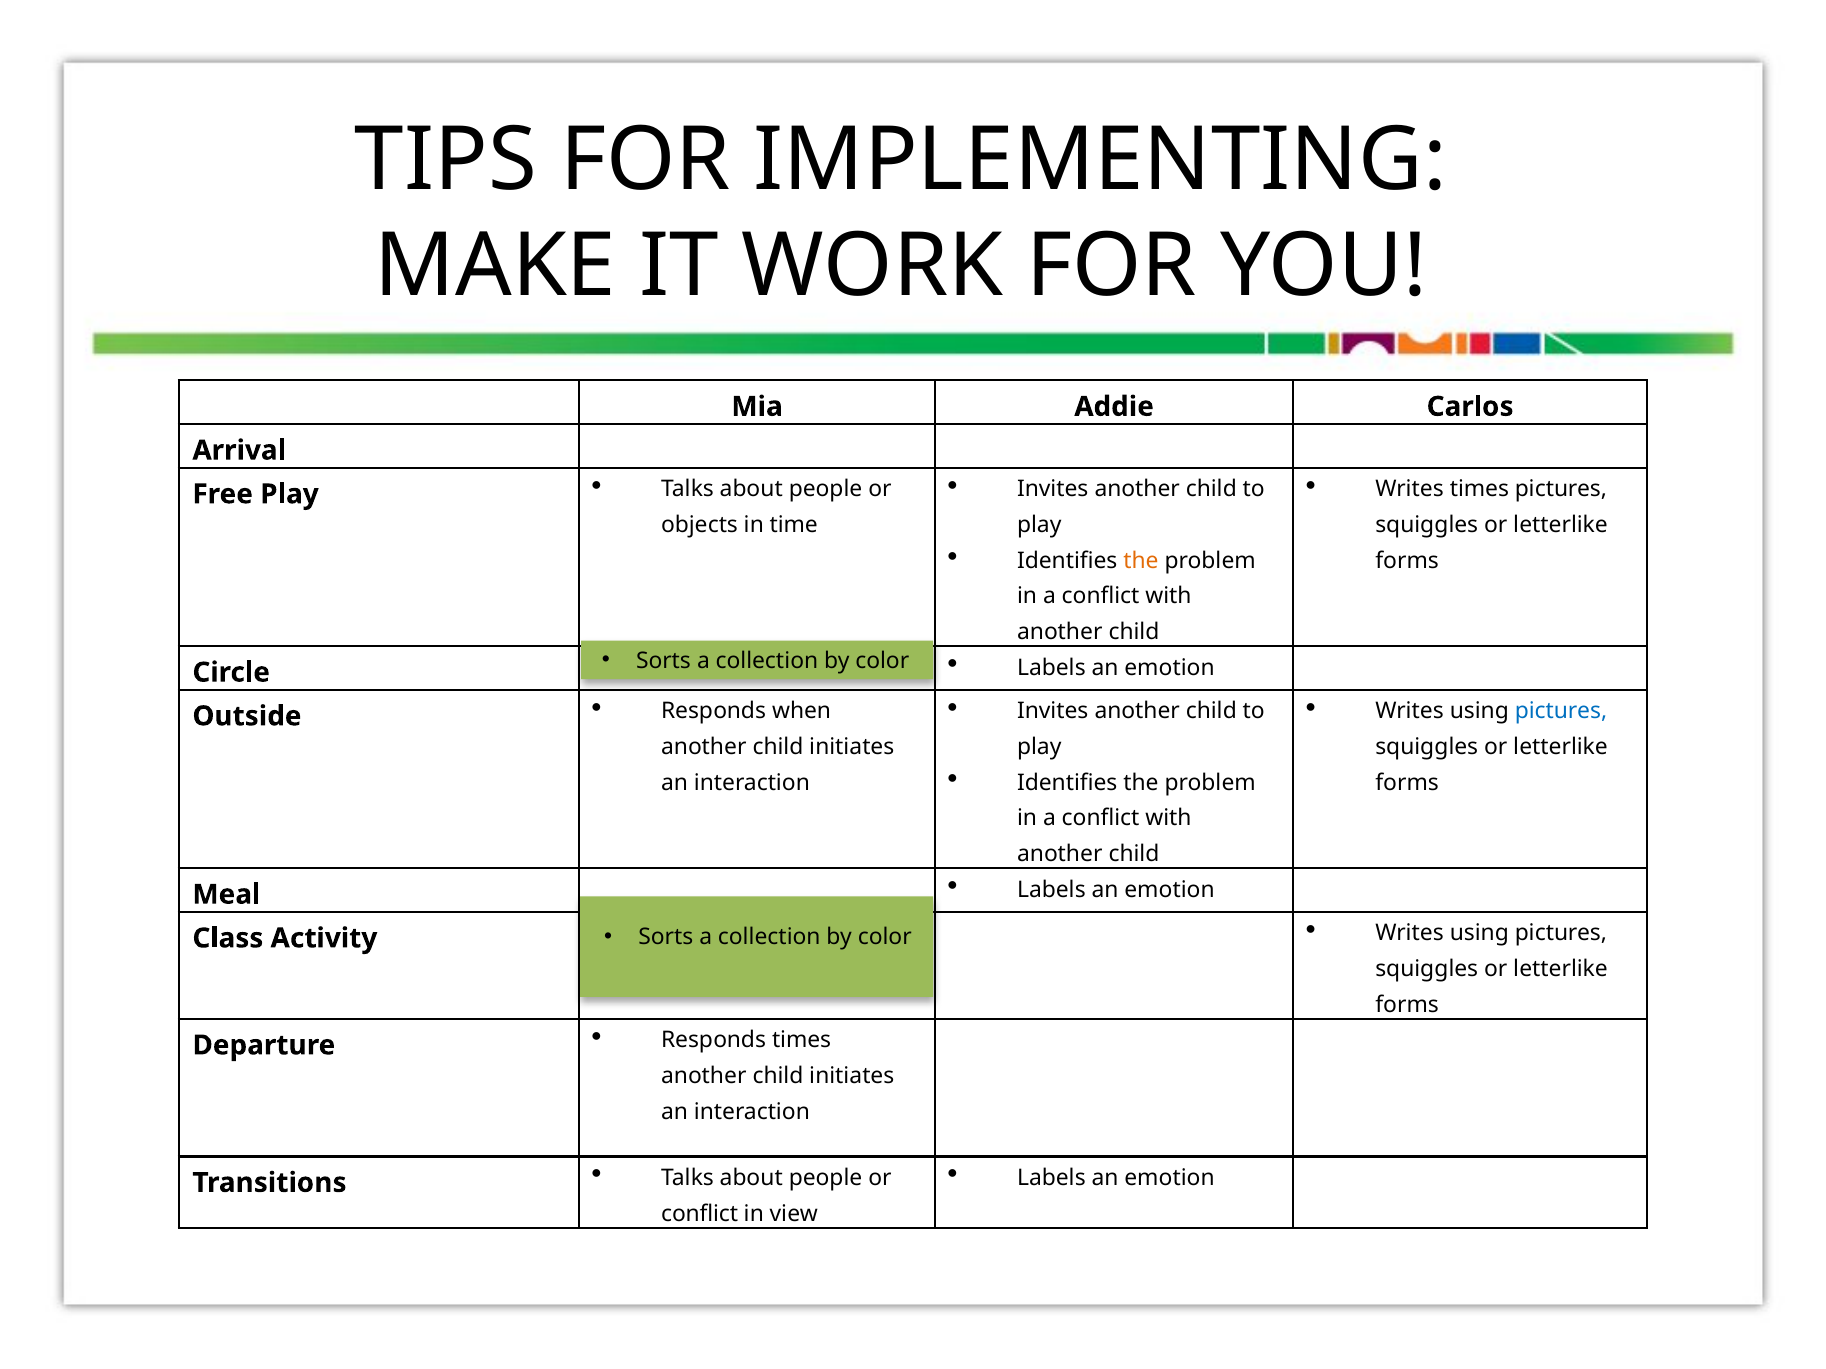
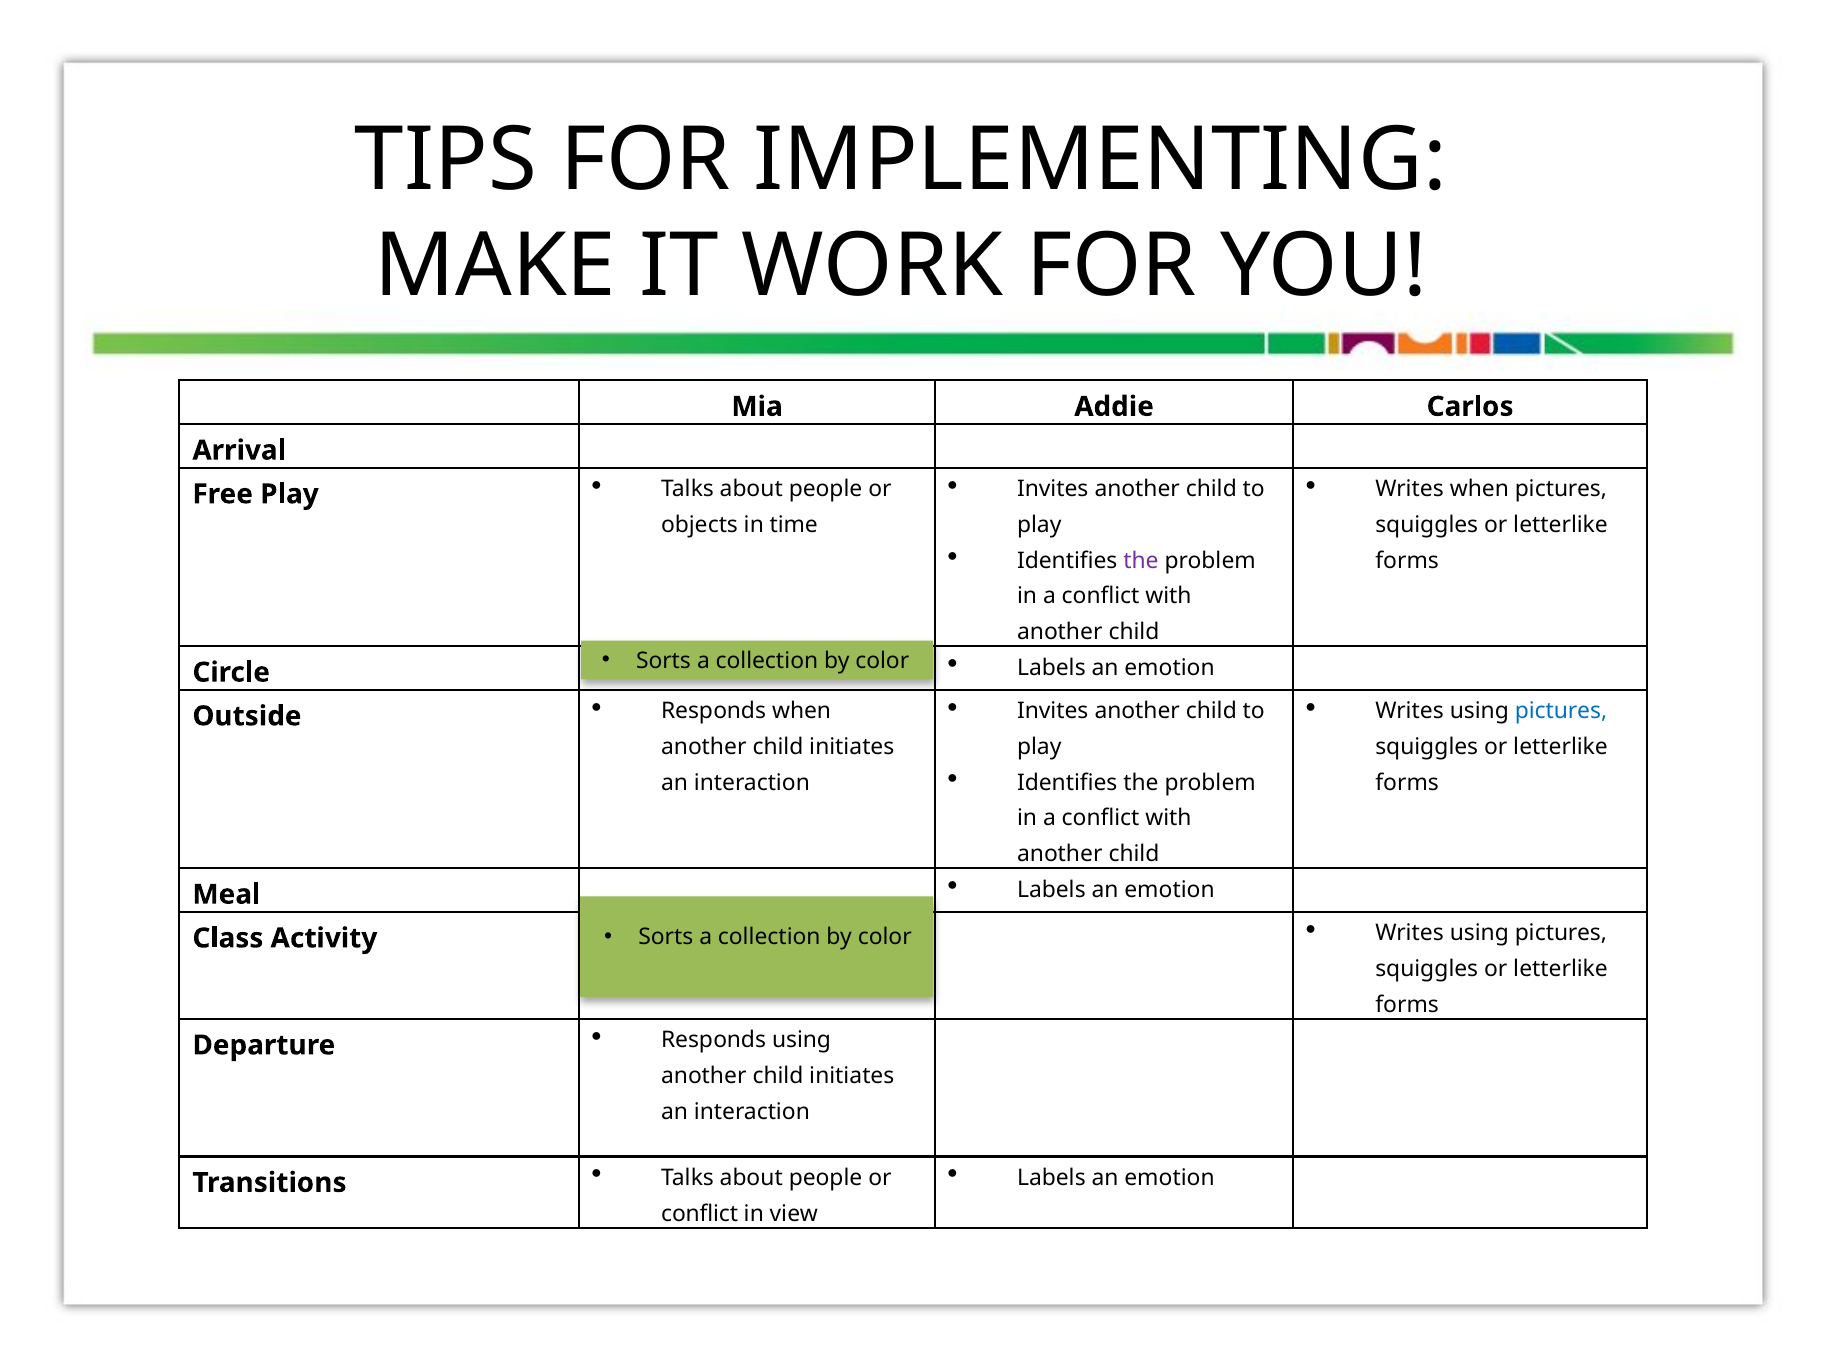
Writes times: times -> when (1479, 489)
the colour: orange -> purple (1141, 561)
Responds times: times -> using (802, 1041)
